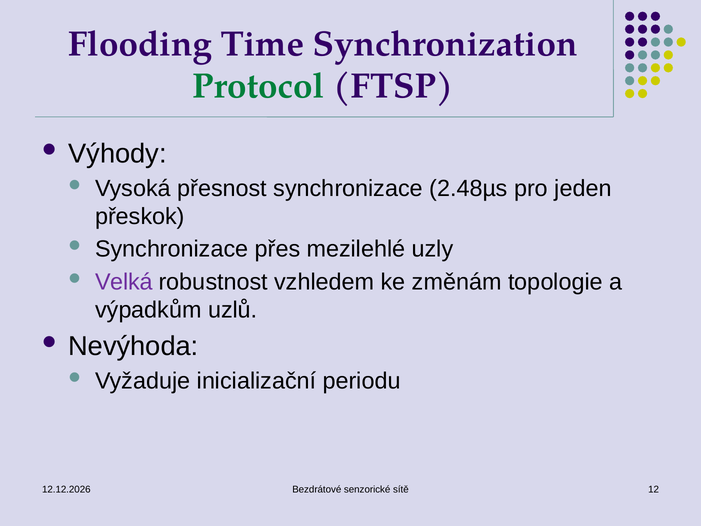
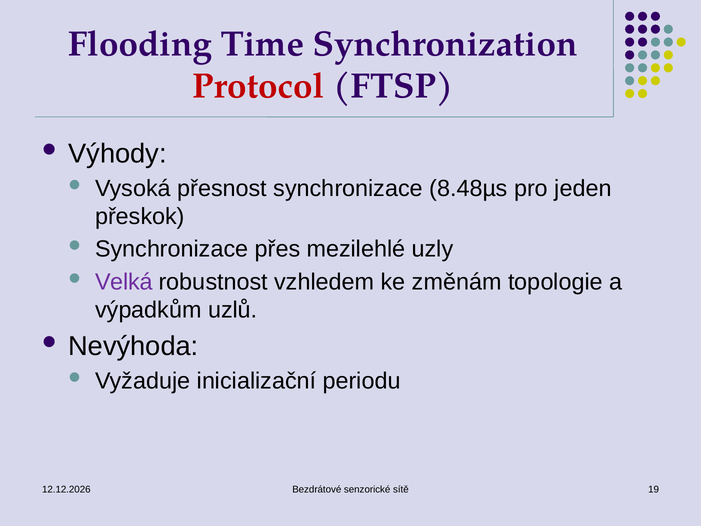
Protocol colour: green -> red (258, 86)
2.48µs: 2.48µs -> 8.48µs (468, 188)
12: 12 -> 19 (654, 489)
